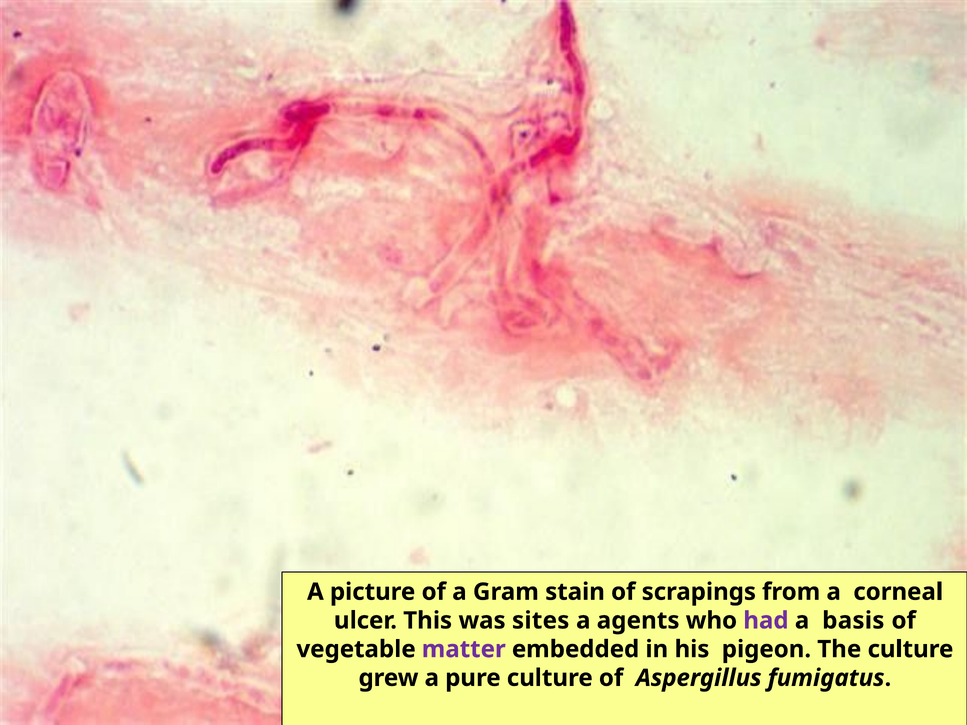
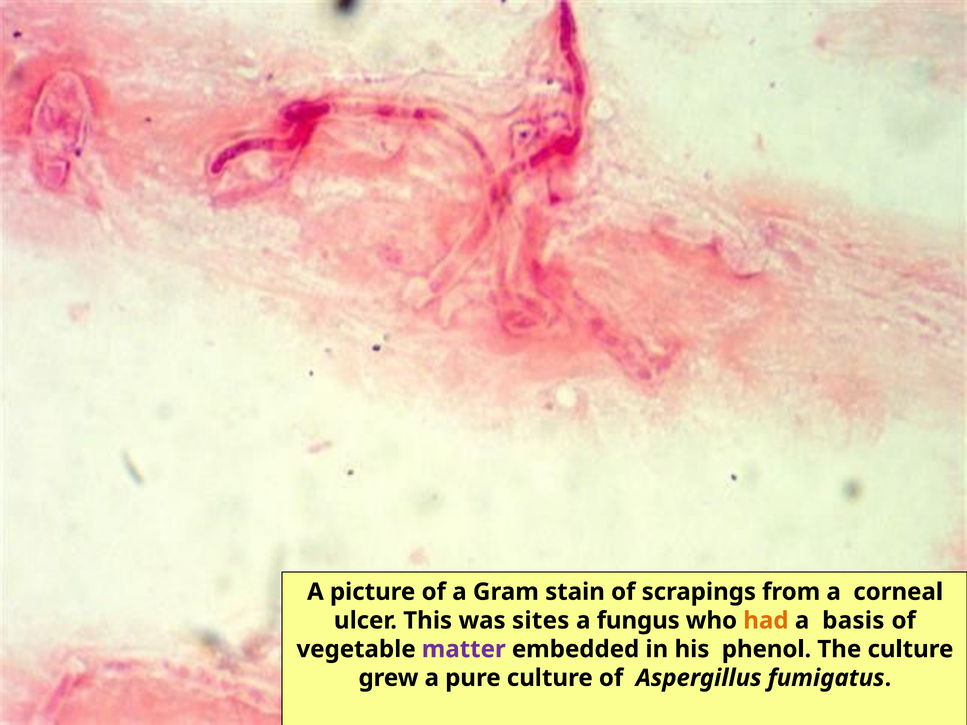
agents: agents -> fungus (638, 621)
had colour: purple -> orange (766, 621)
pigeon: pigeon -> phenol (766, 649)
